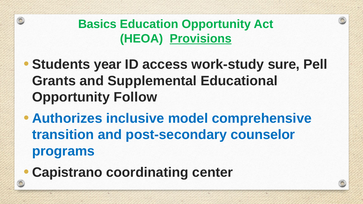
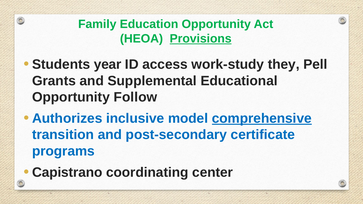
Basics: Basics -> Family (97, 24)
sure: sure -> they (284, 65)
comprehensive underline: none -> present (262, 119)
counselor: counselor -> certificate (263, 135)
